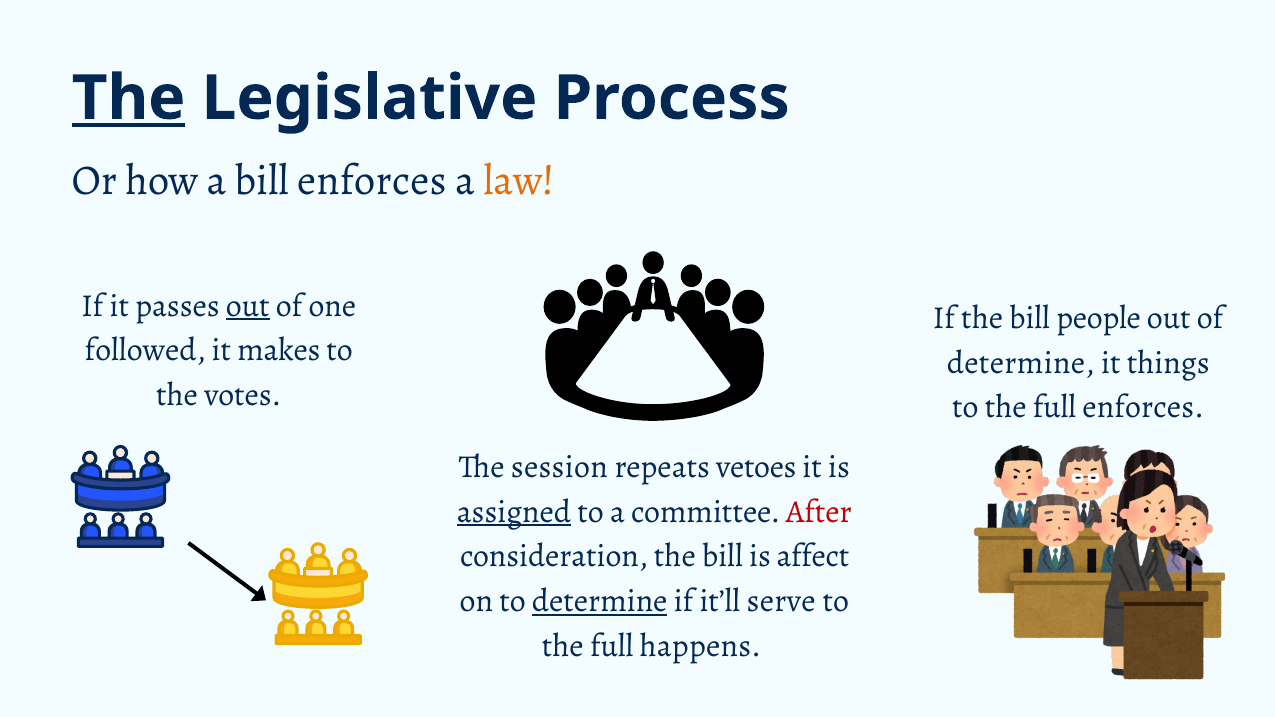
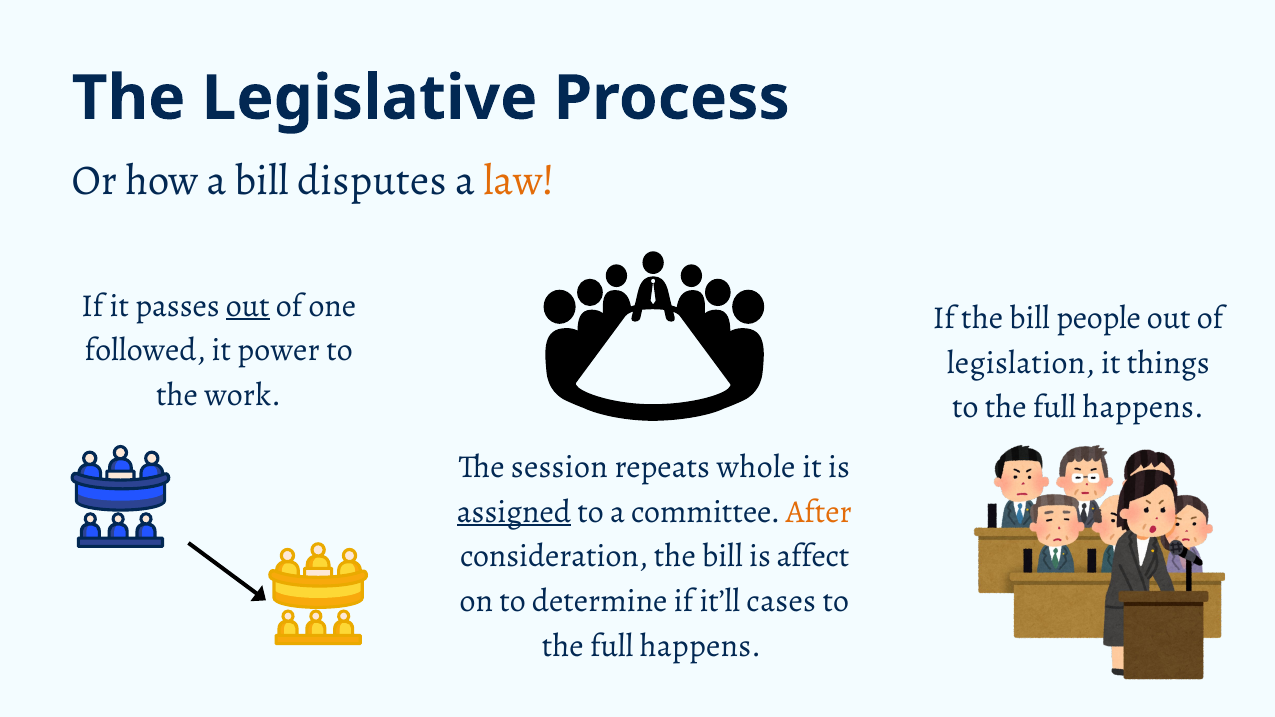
The underline: present -> none (129, 98)
bill enforces: enforces -> disputes (372, 181)
makes: makes -> power (279, 350)
determine: determine -> legislation (1021, 363)
votes: votes -> work (243, 395)
enforces: enforces -> happens (1143, 407)
vetoes: vetoes -> whole (756, 467)
After colour: red -> orange (819, 512)
determine underline: present -> none (600, 601)
serve: serve -> cases (781, 601)
